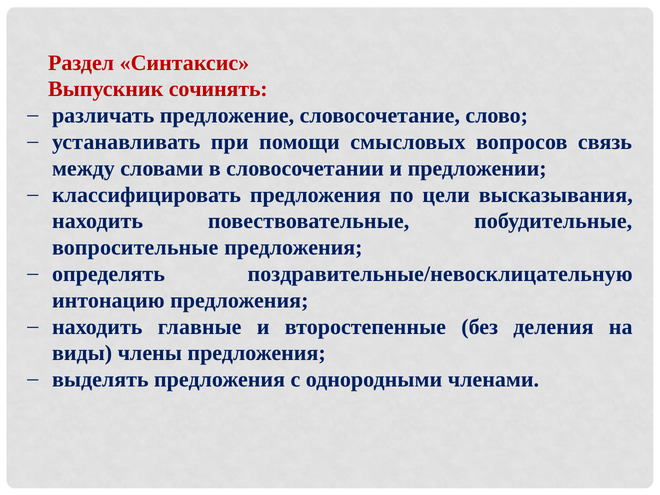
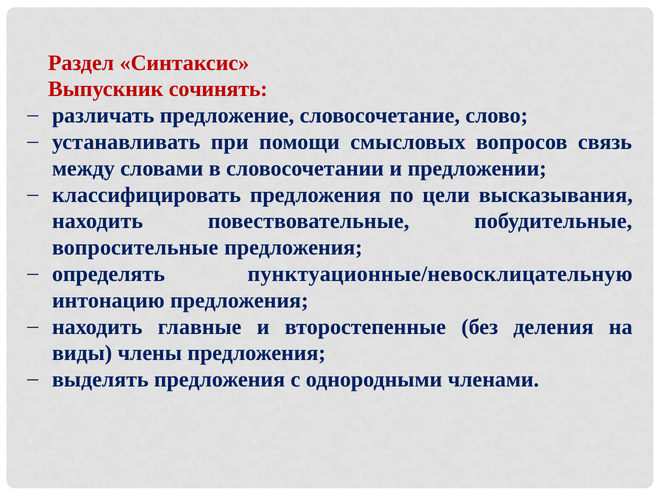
поздравительные/невосклицательную: поздравительные/невосклицательную -> пунктуационные/невосклицательную (440, 274)
